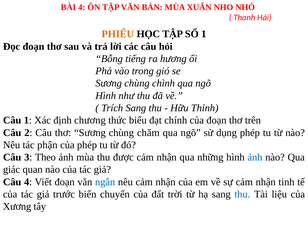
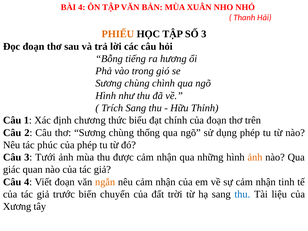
SỐ 1: 1 -> 3 (204, 34)
chăm: chăm -> thống (148, 133)
phận: phận -> phúc (47, 145)
Theo: Theo -> Tưới (45, 157)
ảnh colour: blue -> orange (255, 157)
ngắn colour: blue -> orange (105, 182)
